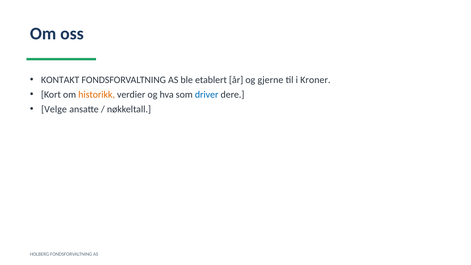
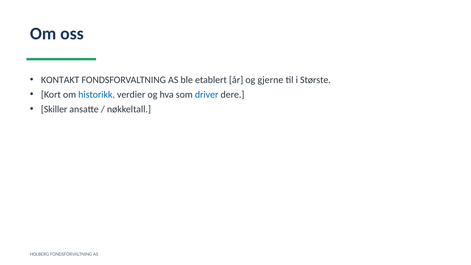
Kroner: Kroner -> Største (315, 80)
historikk colour: orange -> blue (97, 95)
Velge: Velge -> Skiller (54, 109)
